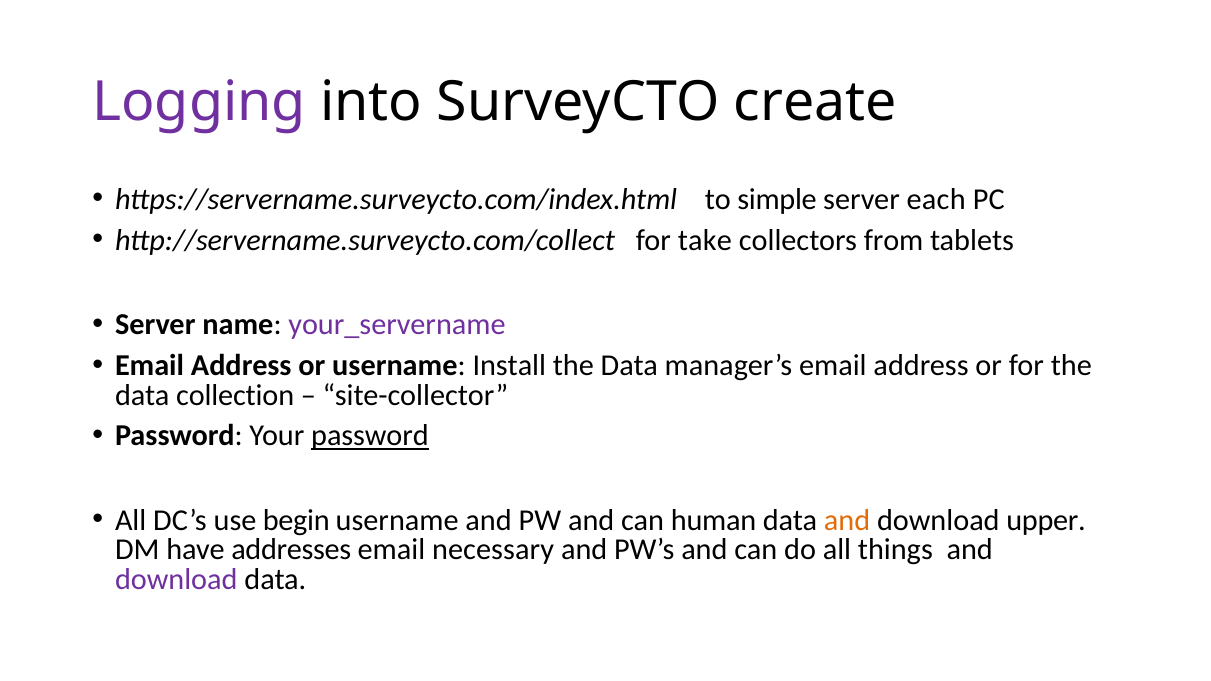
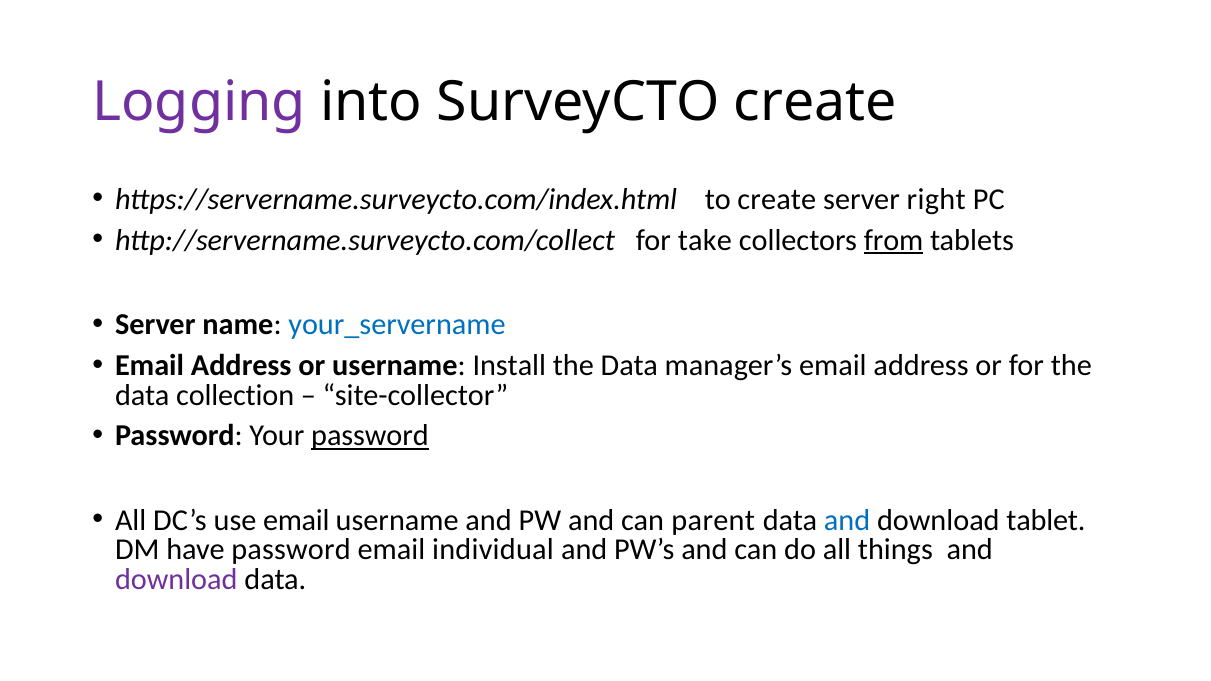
to simple: simple -> create (777, 199)
each: each -> right (936, 199)
from underline: none -> present (894, 240)
your_servername colour: purple -> blue (397, 325)
use begin: begin -> email (296, 521)
human: human -> parent (713, 521)
and colour: orange -> blue (847, 521)
upper: upper -> tablet (1046, 521)
have addresses: addresses -> password (291, 550)
necessary: necessary -> individual (493, 550)
